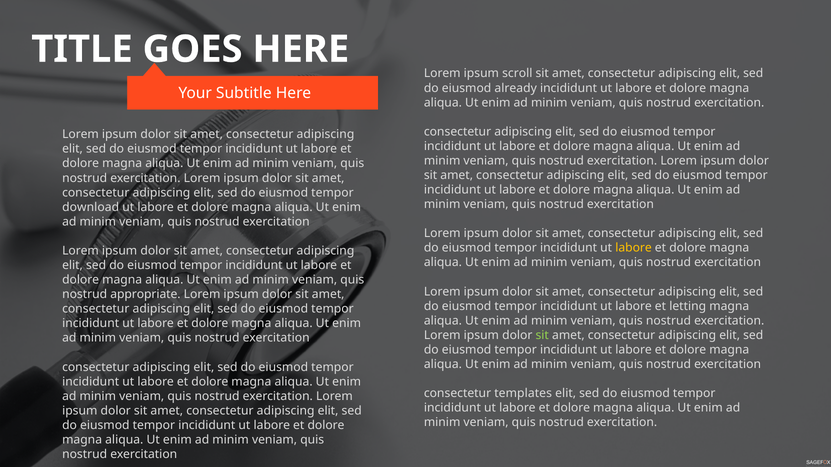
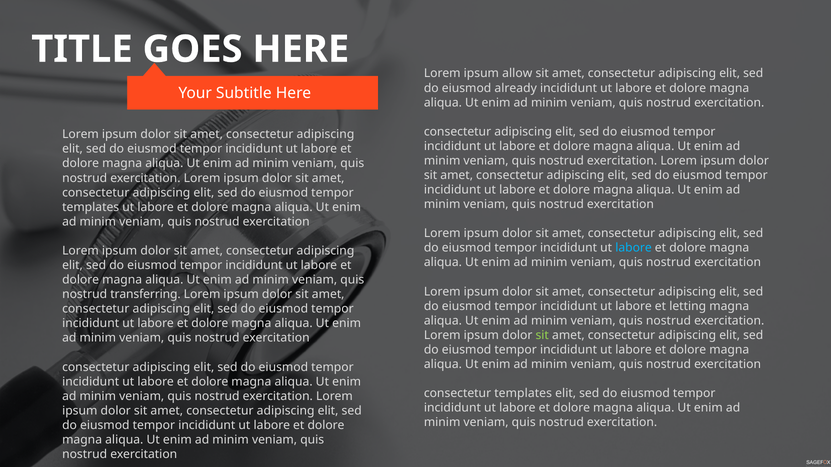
scroll: scroll -> allow (517, 74)
download: download -> templates (91, 207)
labore colour: yellow -> light blue (634, 248)
appropriate: appropriate -> transferring (145, 295)
